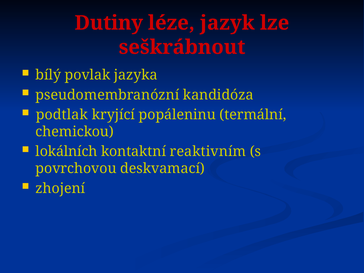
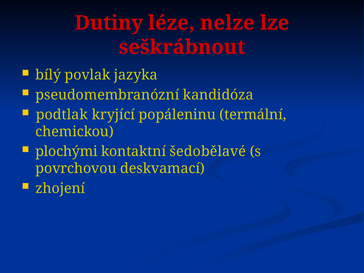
jazyk: jazyk -> nelze (227, 23)
lokálních: lokálních -> plochými (66, 152)
reaktivním: reaktivním -> šedobělavé (208, 152)
